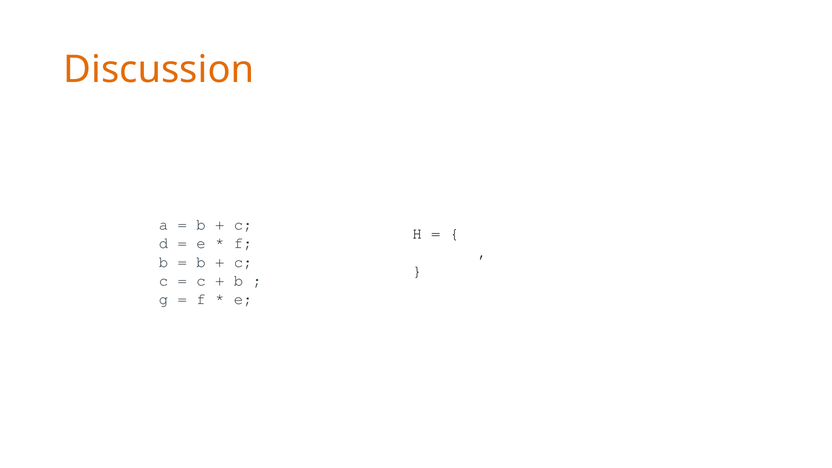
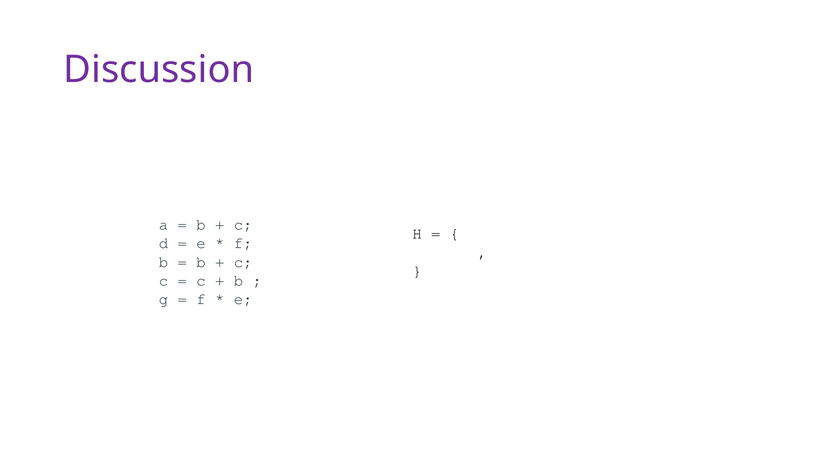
Discussion colour: orange -> purple (159, 70)
